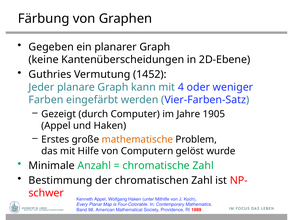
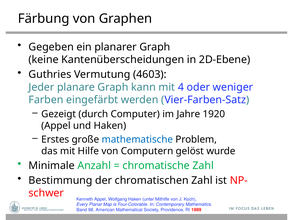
1452: 1452 -> 4603 (150, 74)
1905: 1905 -> 1920 (214, 114)
mathematische colour: orange -> blue (137, 139)
